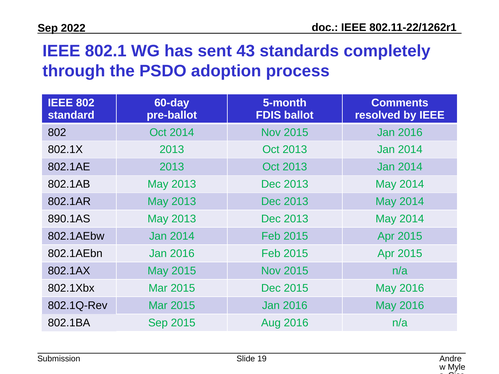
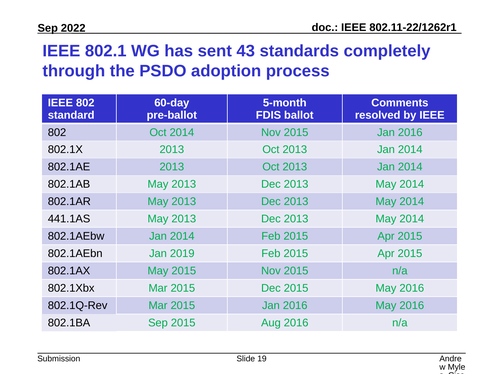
890.1AS: 890.1AS -> 441.1AS (69, 219)
802.1AEbn Jan 2016: 2016 -> 2019 (182, 254)
